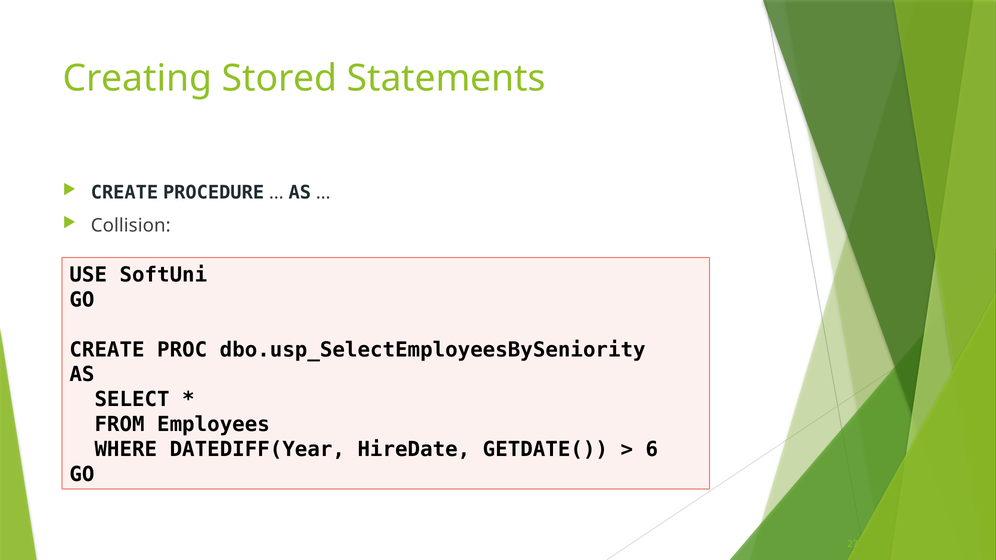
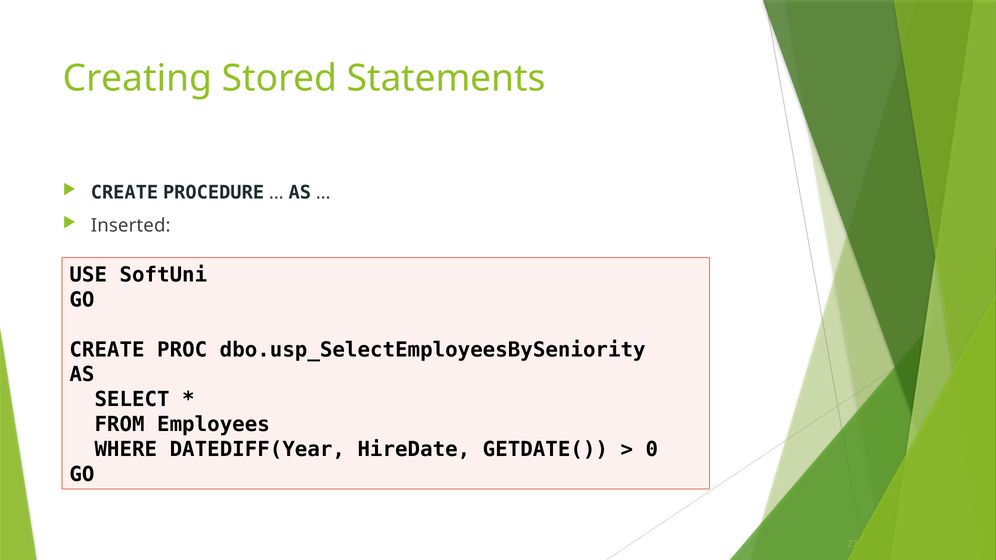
Collision: Collision -> Inserted (131, 226)
6: 6 -> 0 (652, 450)
